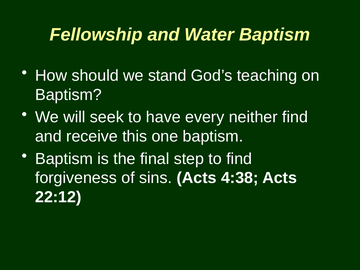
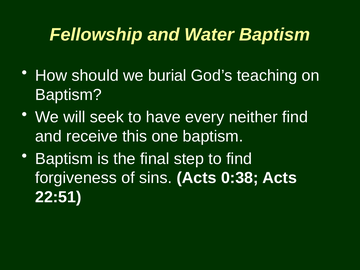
stand: stand -> burial (167, 76)
4:38: 4:38 -> 0:38 (240, 178)
22:12: 22:12 -> 22:51 (58, 197)
